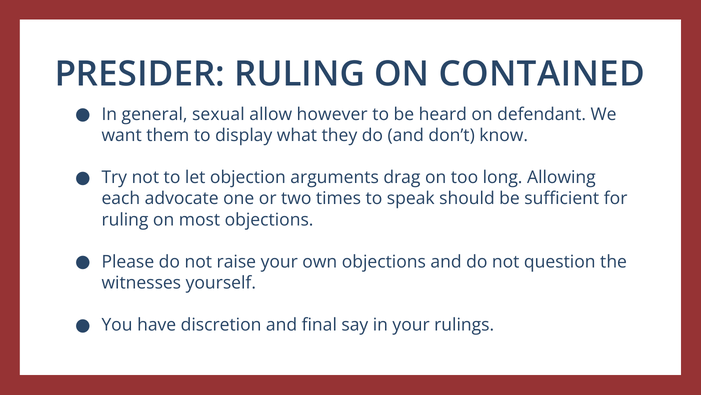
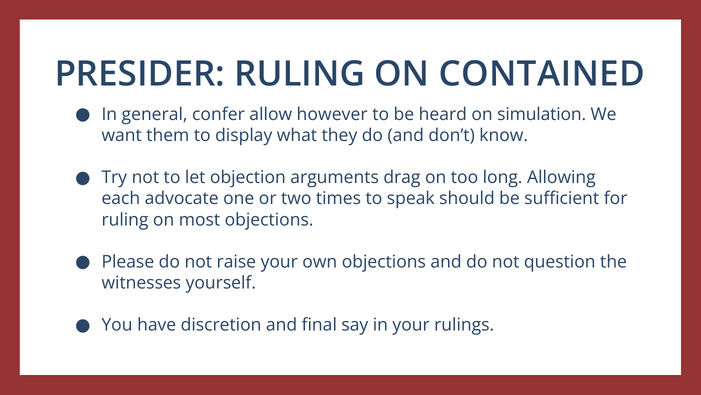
sexual: sexual -> confer (218, 114)
defendant: defendant -> simulation (542, 114)
